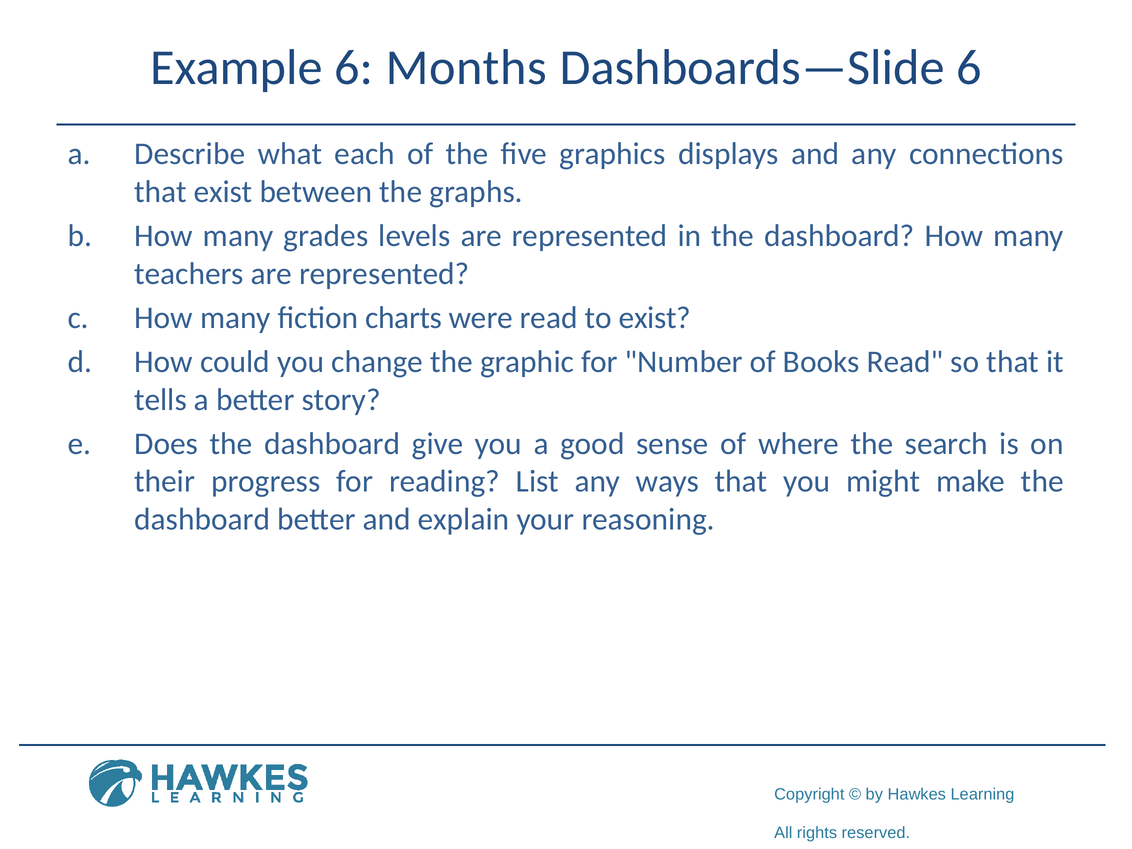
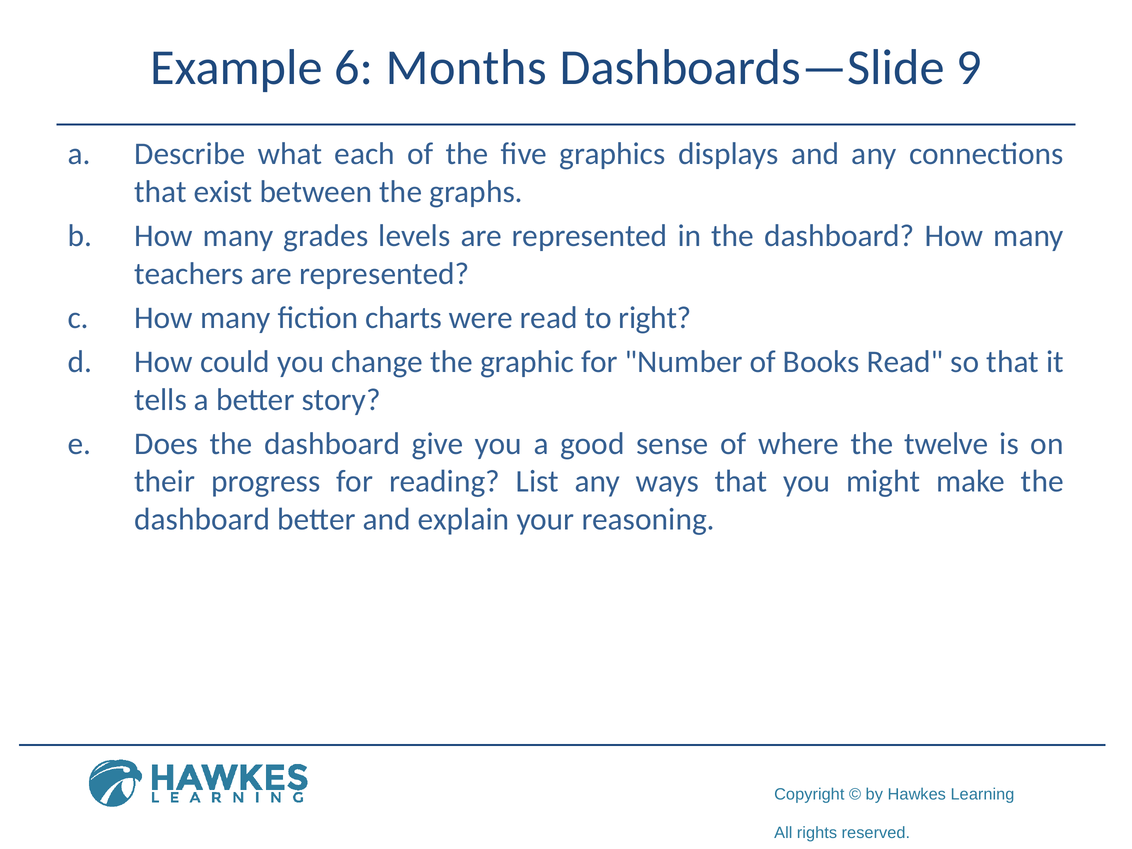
Dashboards—Slide 6: 6 -> 9 (969, 68)
to exist: exist -> right (655, 318)
search: search -> twelve (946, 444)
